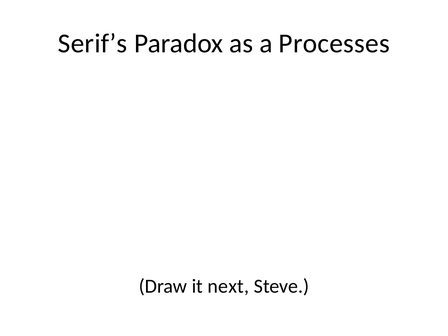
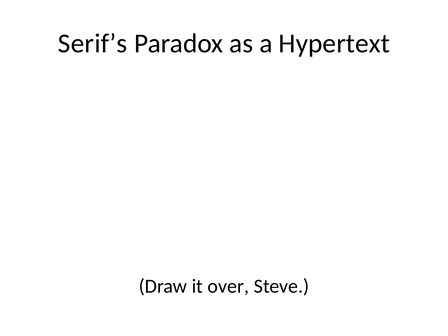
Processes: Processes -> Hypertext (334, 43)
next: next -> over (228, 286)
